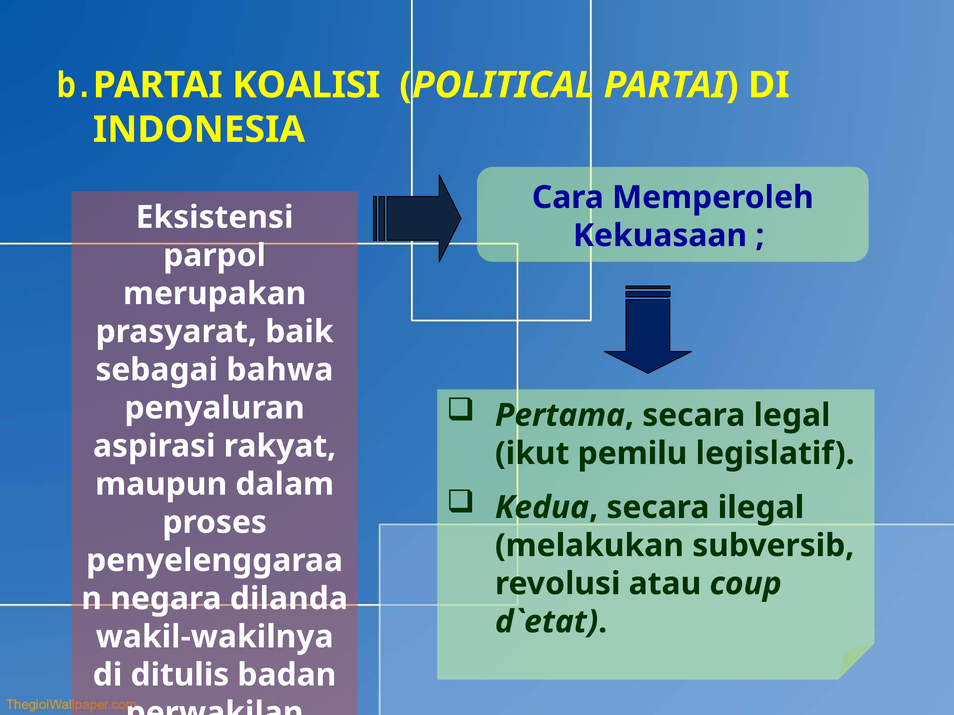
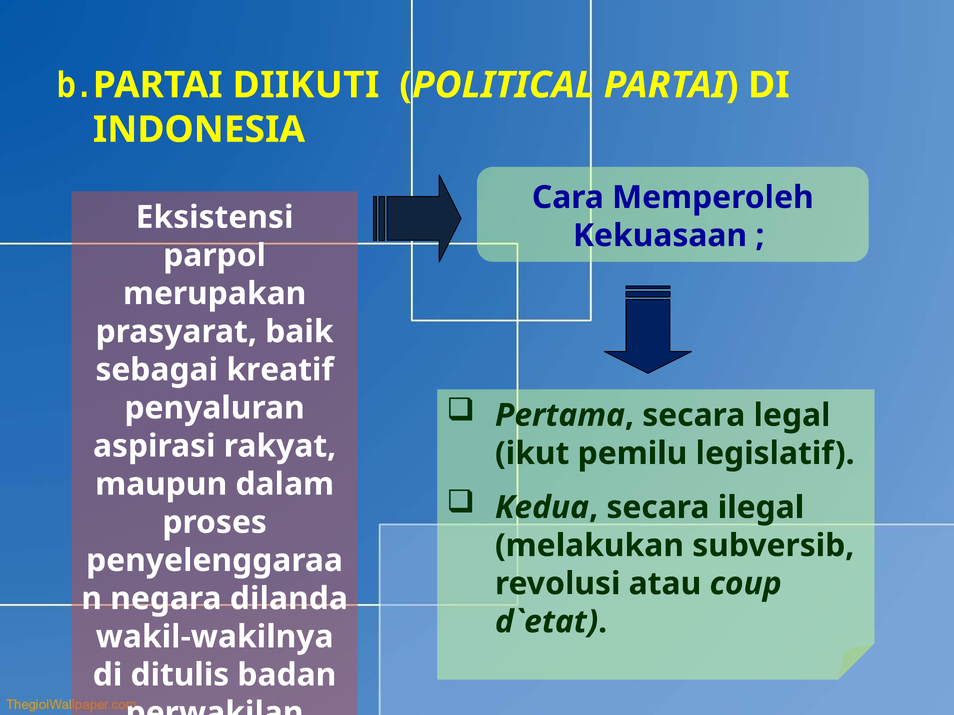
KOALISI: KOALISI -> DIIKUTI (306, 85)
bahwa: bahwa -> kreatif (280, 370)
